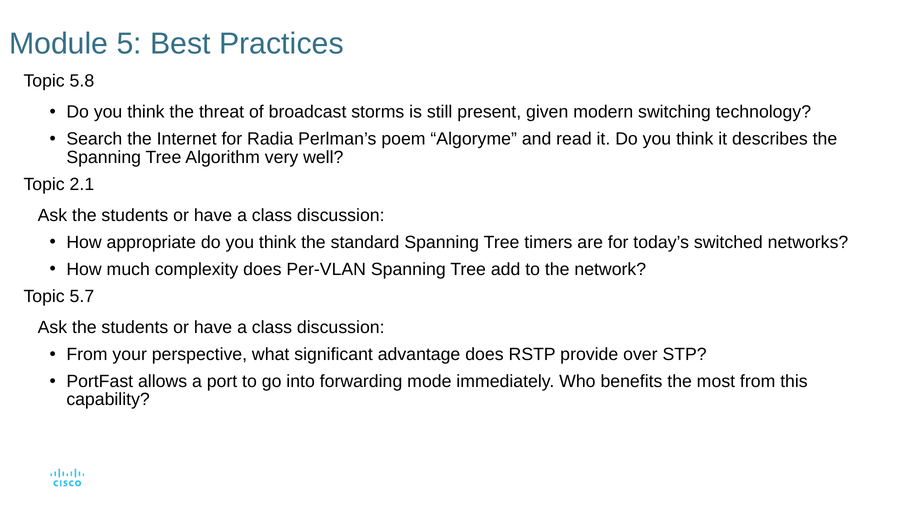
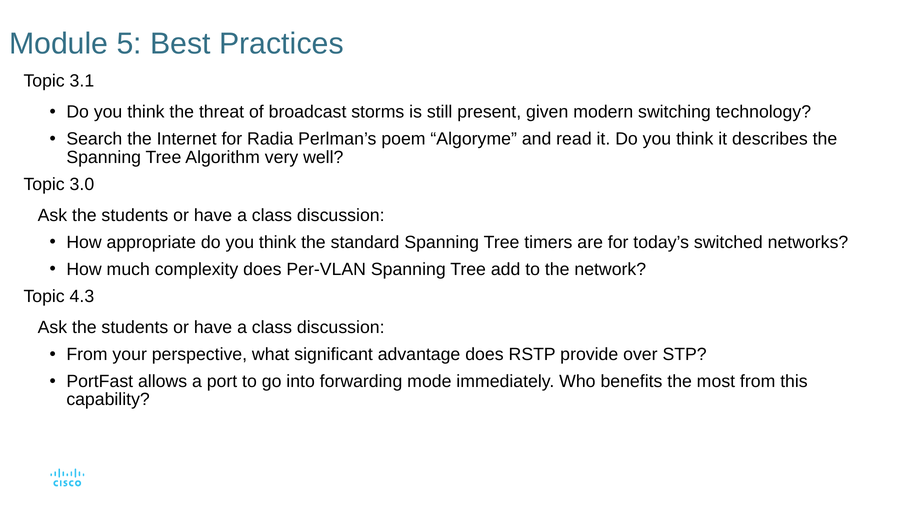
5.8: 5.8 -> 3.1 (82, 81)
2.1: 2.1 -> 3.0 (82, 184)
5.7: 5.7 -> 4.3 (82, 296)
